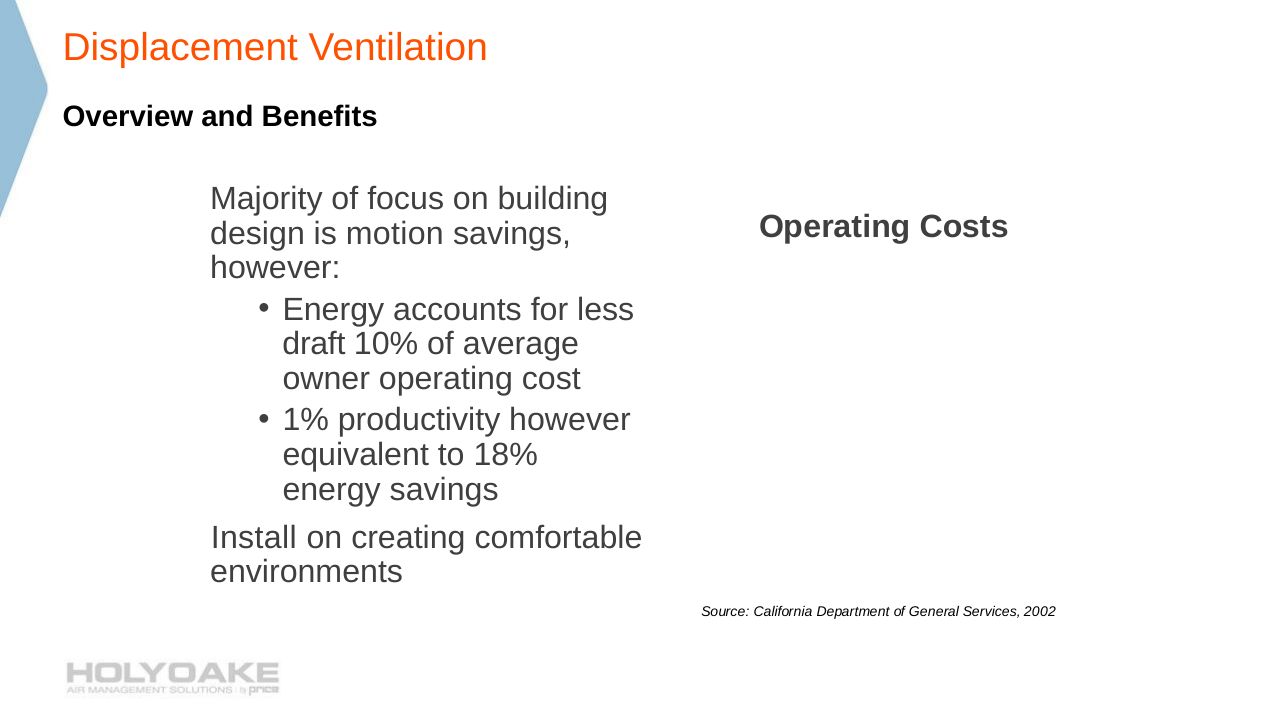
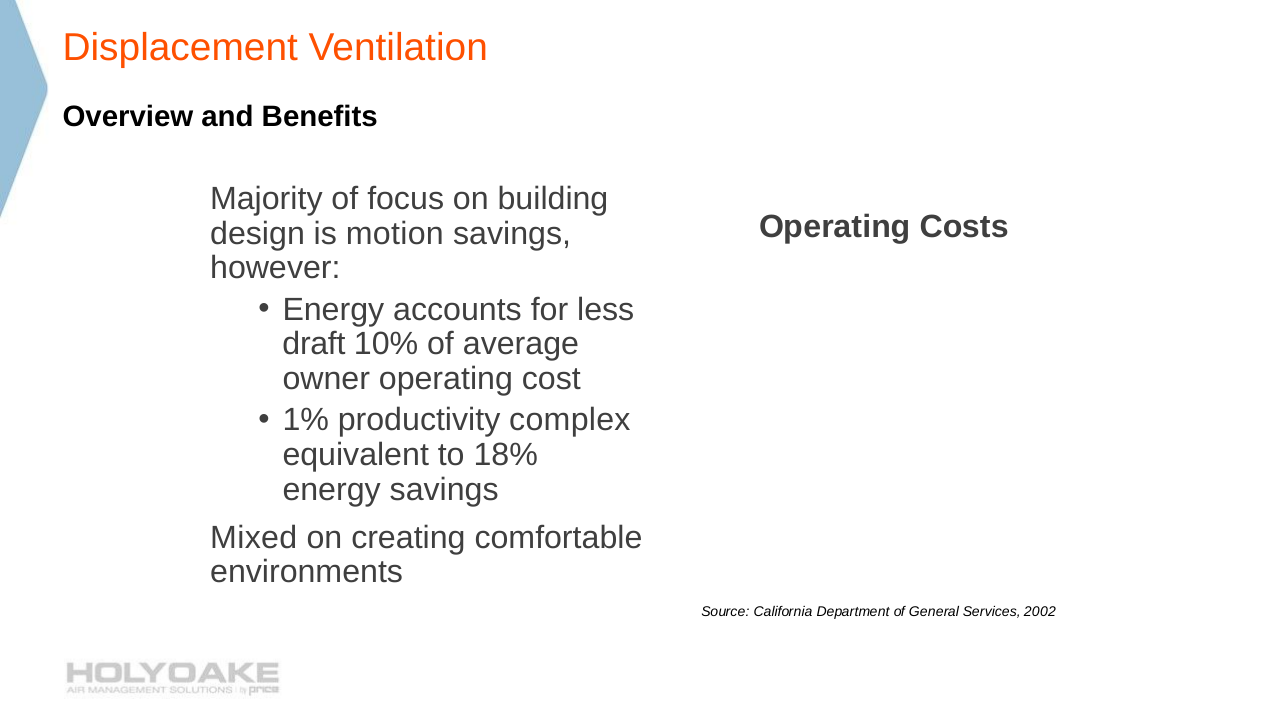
productivity however: however -> complex (570, 420)
Install: Install -> Mixed (254, 538)
